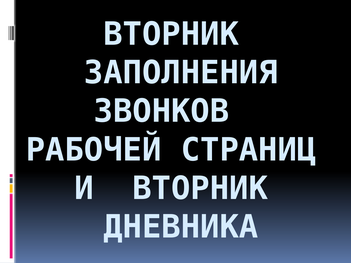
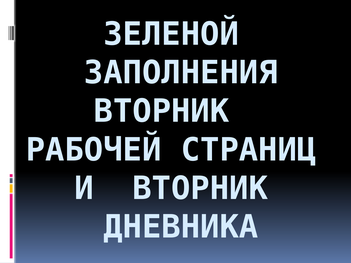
ВТОРНИК: ВТОРНИК -> ЗЕЛЕНОЙ (171, 34)
ЗВОНКОВ: ЗВОНКОВ -> ВТОРНИК (161, 111)
